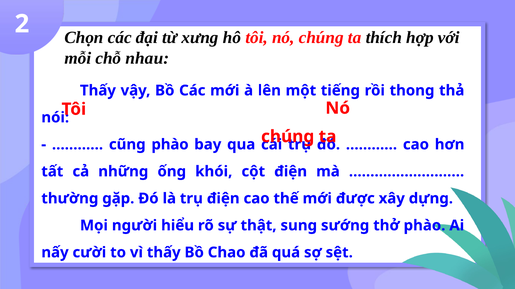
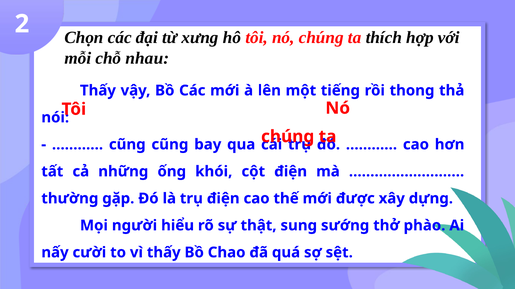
cũng phào: phào -> cũng (170, 145)
